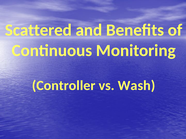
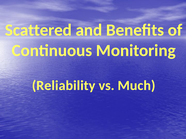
Controller: Controller -> Reliability (64, 86)
Wash: Wash -> Much (137, 86)
